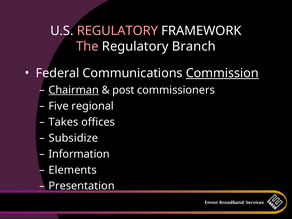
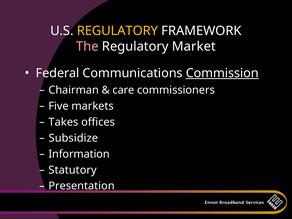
REGULATORY colour: pink -> yellow (117, 31)
Branch: Branch -> Market (194, 46)
Chairman underline: present -> none (74, 90)
post: post -> care (123, 90)
regional: regional -> markets (93, 106)
Elements: Elements -> Statutory (73, 170)
